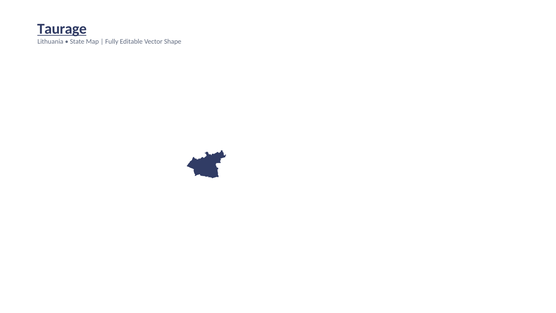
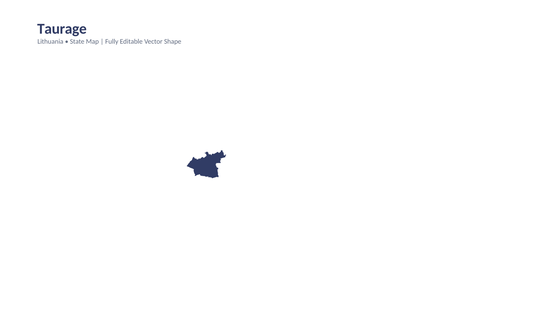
Taurage underline: present -> none (62, 29)
